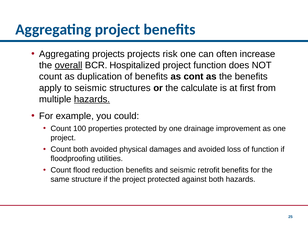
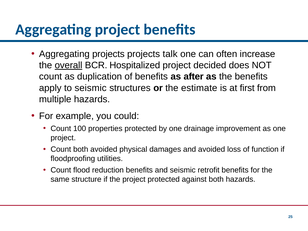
risk: risk -> talk (170, 54)
project function: function -> decided (210, 65)
cont: cont -> after (194, 77)
calculate: calculate -> estimate (199, 88)
hazards underline: present -> none (92, 99)
